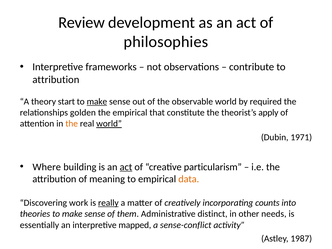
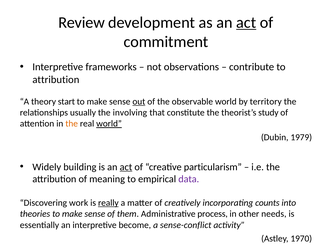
act underline: none -> present (246, 22)
philosophies: philosophies -> commitment (166, 42)
make underline: present -> none (97, 102)
out underline: none -> present (139, 102)
required: required -> territory (266, 102)
golden: golden -> usually (83, 113)
the empirical: empirical -> involving (130, 113)
apply: apply -> study (268, 113)
1971: 1971 -> 1979 (301, 137)
Where: Where -> Widely (47, 167)
data colour: orange -> purple (189, 179)
distinct: distinct -> process (213, 214)
mapped: mapped -> become (135, 225)
1987: 1987 -> 1970 (301, 239)
